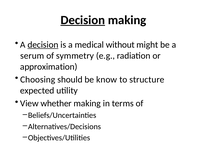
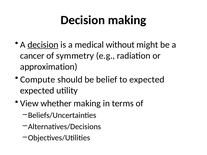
Decision underline: present -> none (83, 20)
serum: serum -> cancer (32, 56)
Choosing: Choosing -> Compute (38, 80)
know: know -> belief (107, 80)
to structure: structure -> expected (147, 80)
